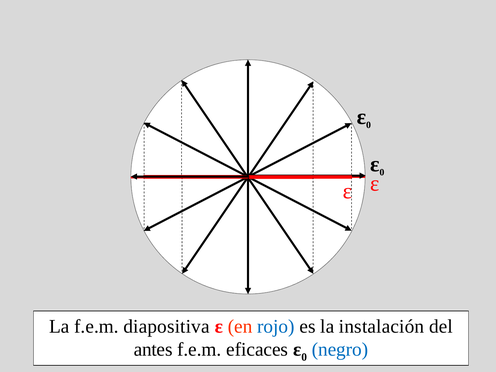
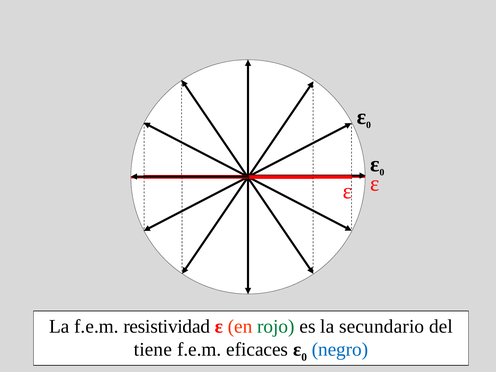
diapositiva: diapositiva -> resistividad (167, 326)
rojo colour: blue -> green (276, 326)
instalación: instalación -> secundario (382, 326)
antes: antes -> tiene (153, 350)
